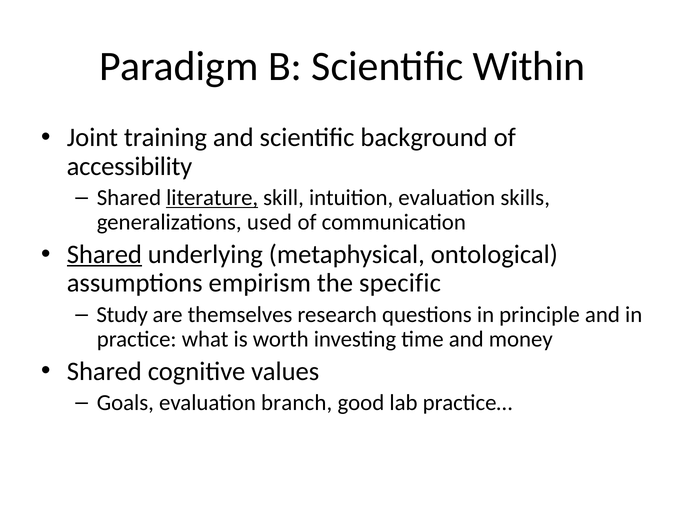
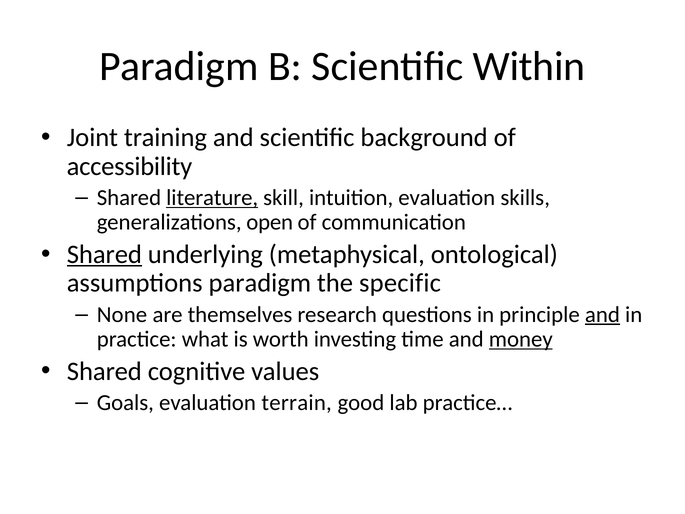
used: used -> open (270, 222)
assumptions empirism: empirism -> paradigm (260, 283)
Study: Study -> None (122, 314)
and underline: none -> present (602, 314)
money underline: none -> present (521, 339)
branch: branch -> terrain (297, 402)
